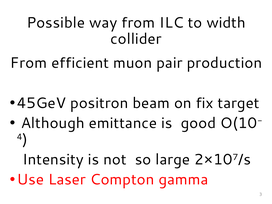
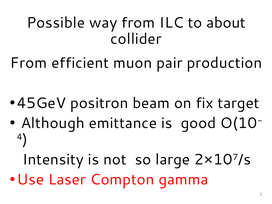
width: width -> about (226, 23)
